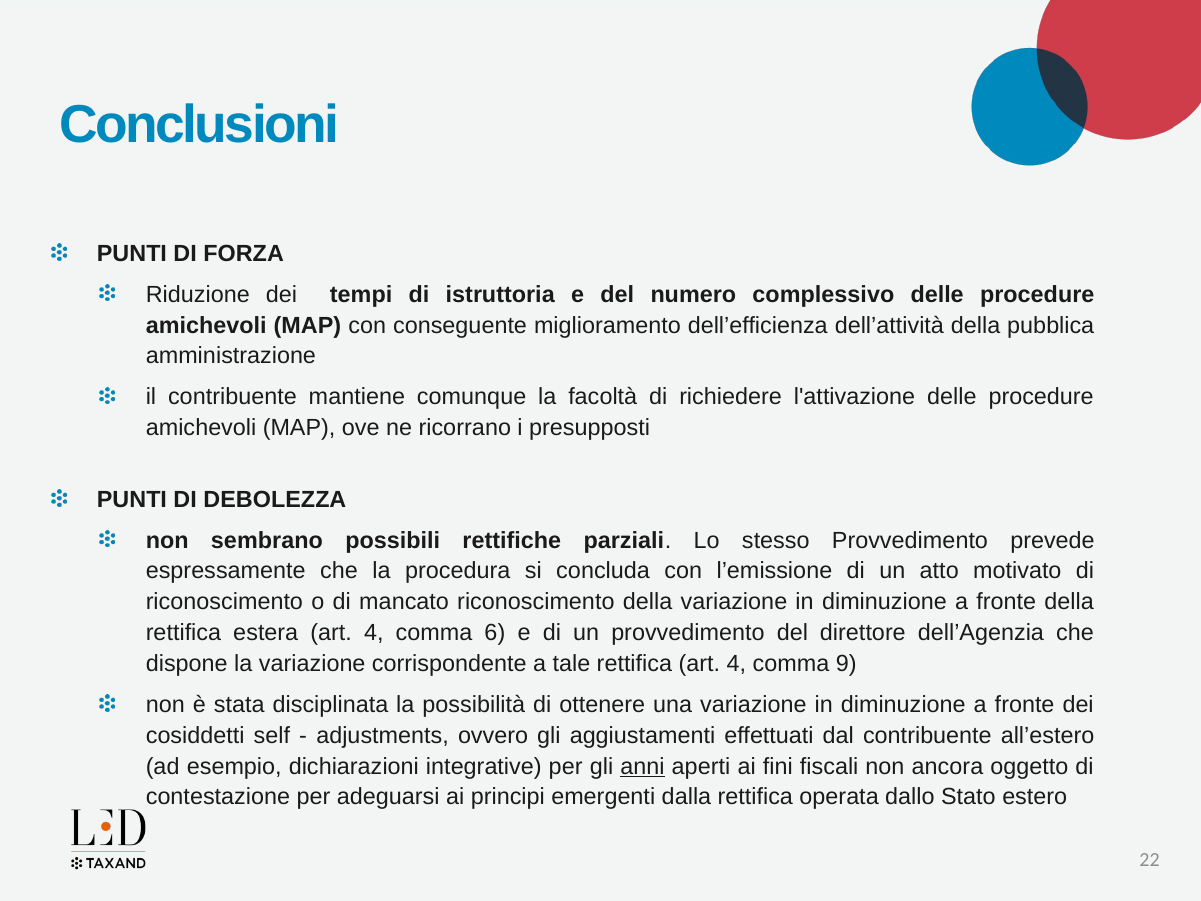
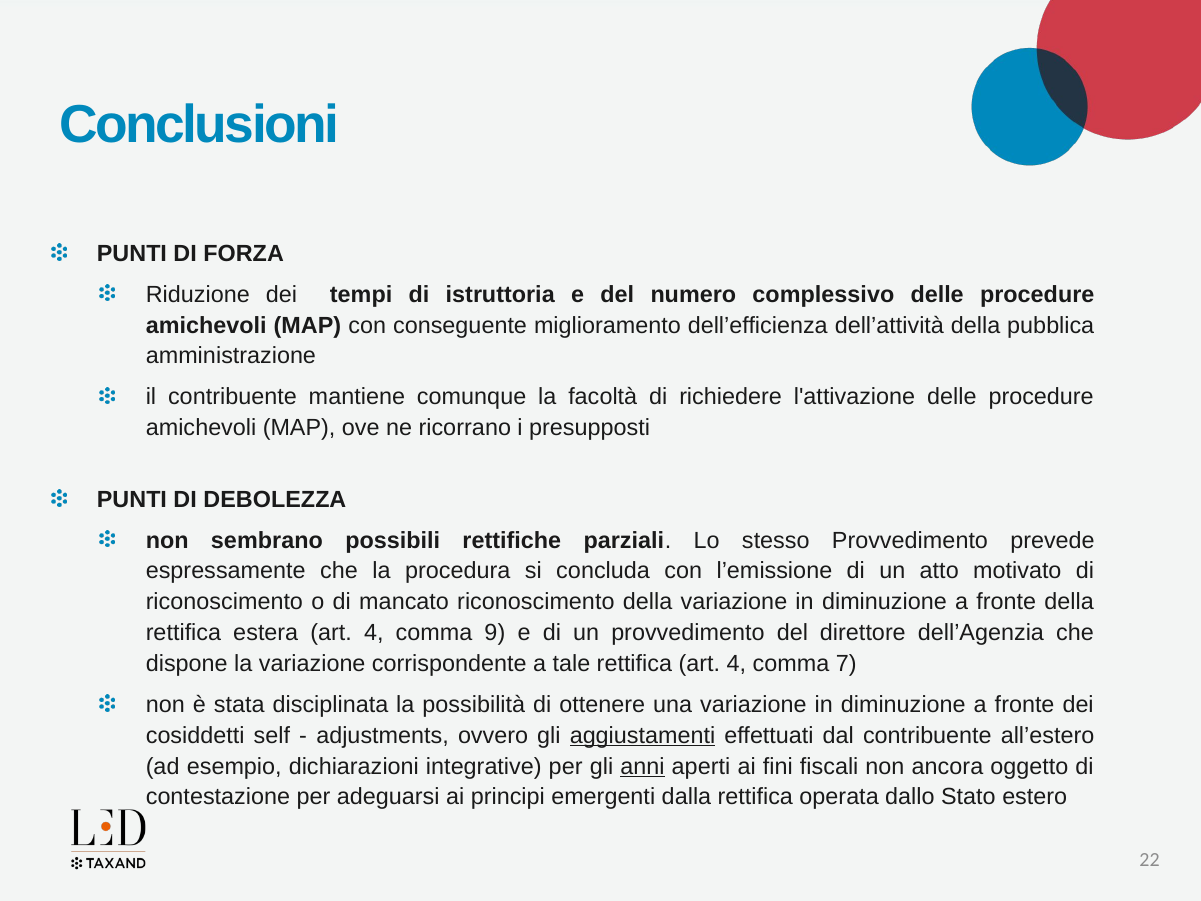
6: 6 -> 9 (495, 633)
9: 9 -> 7 (846, 664)
aggiustamenti underline: none -> present (642, 735)
